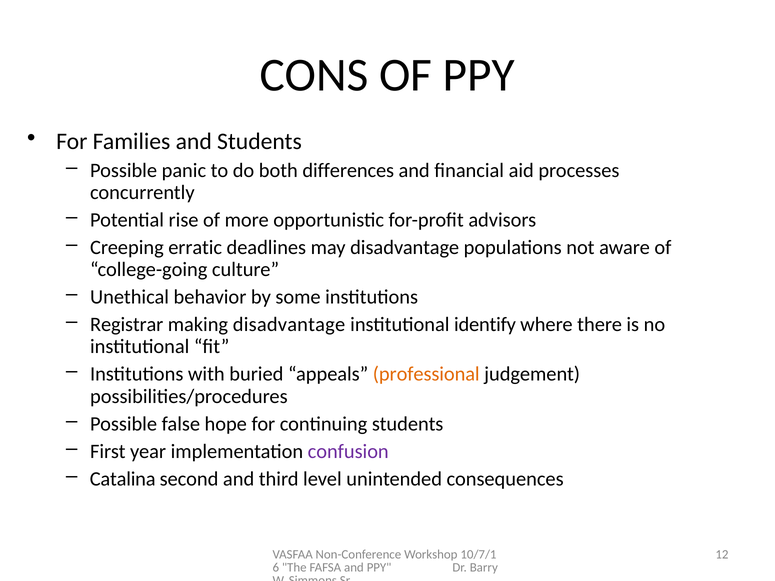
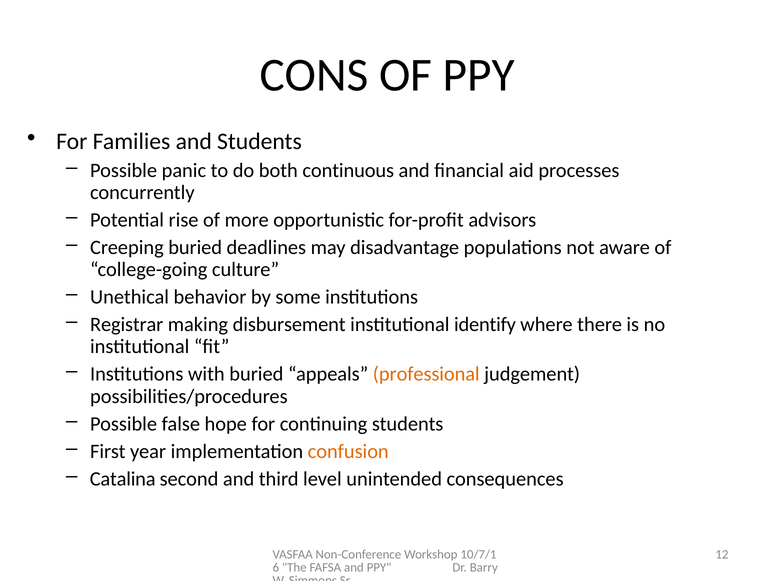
differences: differences -> continuous (348, 170)
Creeping erratic: erratic -> buried (195, 248)
making disadvantage: disadvantage -> disbursement (289, 325)
confusion colour: purple -> orange (348, 452)
